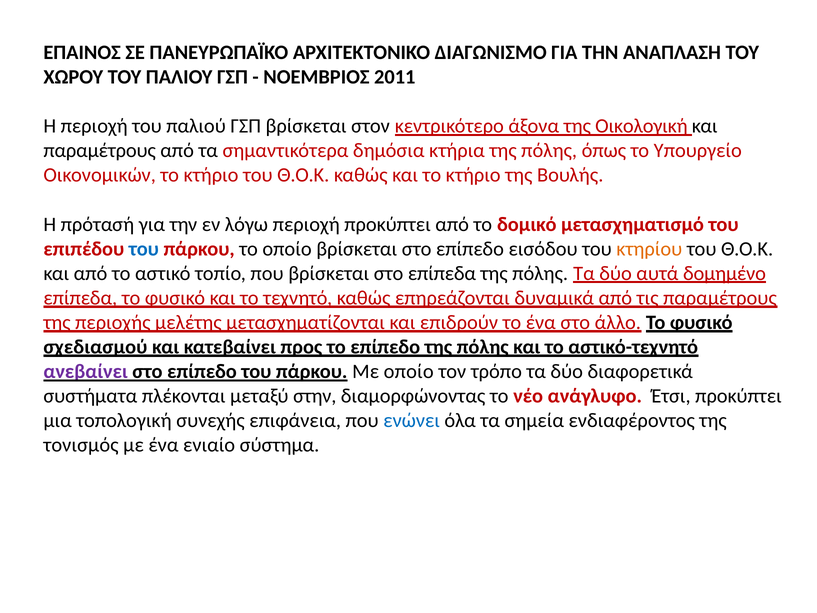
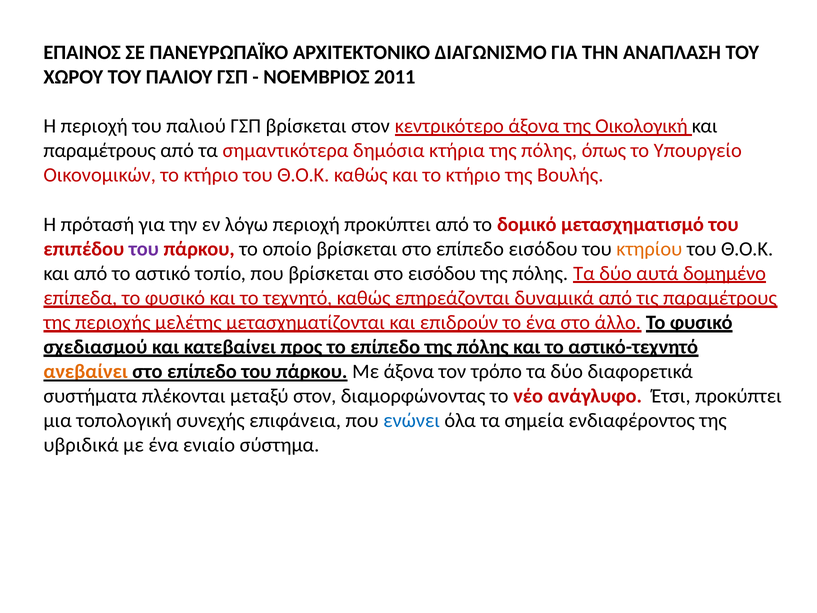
του colour: blue -> purple (144, 249)
στο επίπεδα: επίπεδα -> εισόδου (442, 273)
ανεβαίνει colour: purple -> orange (86, 371)
Με οποίο: οποίο -> άξονα (409, 371)
μεταξύ στην: στην -> στον (315, 396)
τονισμός: τονισμός -> υβριδικά (81, 445)
